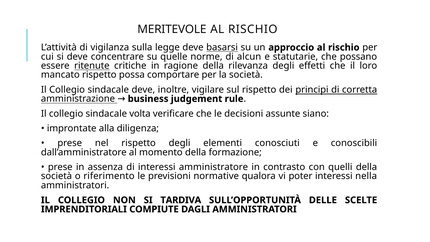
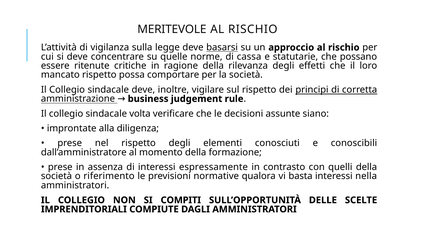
alcun: alcun -> cassa (249, 57)
ritenute underline: present -> none (92, 66)
amministratore: amministratore -> espressamente (213, 167)
poter: poter -> basta (301, 176)
TARDIVA: TARDIVA -> COMPITI (181, 200)
